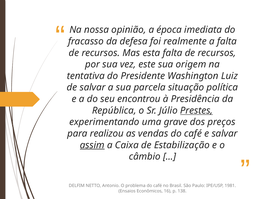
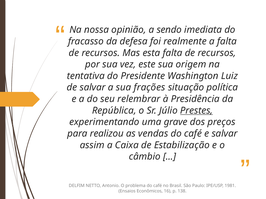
época: época -> sendo (169, 30)
parcela: parcela -> frações (150, 88)
encontrou: encontrou -> relembrar (139, 99)
assim underline: present -> none (92, 145)
